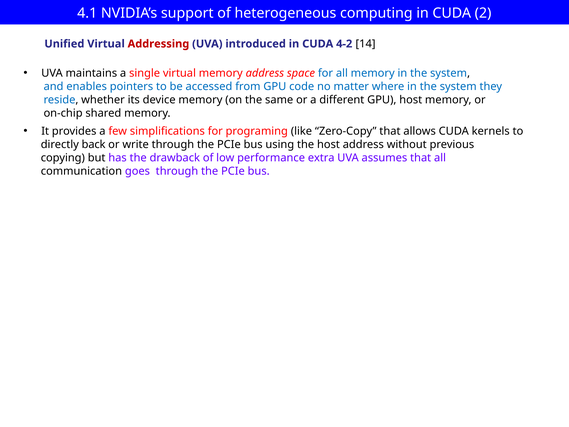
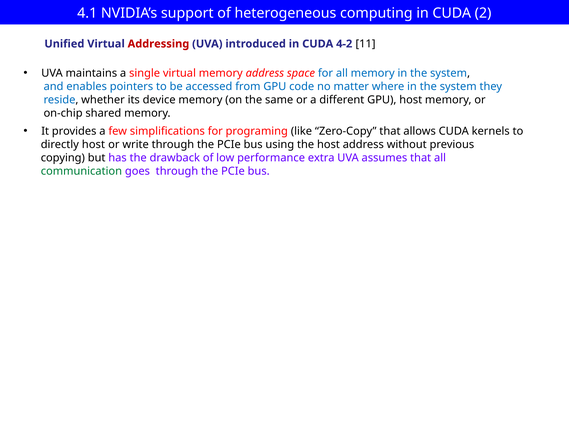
14: 14 -> 11 (366, 44)
directly back: back -> host (93, 144)
communication colour: black -> green (81, 171)
